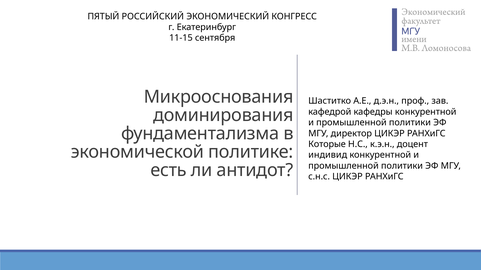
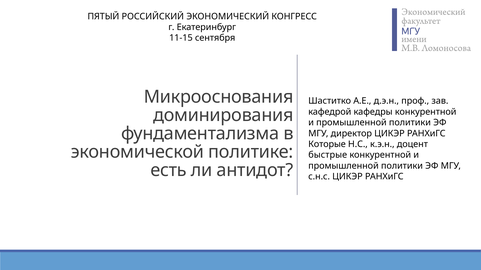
индивид: индивид -> быстрые (328, 155)
